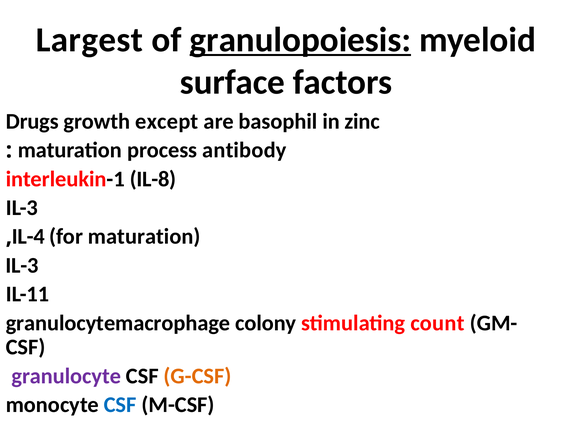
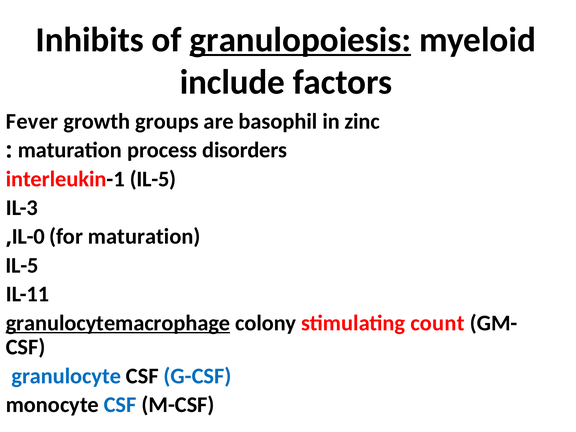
Largest: Largest -> Inhibits (90, 40)
surface: surface -> include (232, 82)
Drugs: Drugs -> Fever (32, 121)
except: except -> groups (167, 121)
antibody: antibody -> disorders (245, 150)
interleukin-1 IL-8: IL-8 -> IL-5 (153, 179)
IL-4: IL-4 -> IL-0 (28, 237)
IL-3: IL-3 -> IL-5 (22, 265)
granulocytemacrophage underline: none -> present (118, 323)
granulocyte colour: purple -> blue (66, 376)
G-CSF colour: orange -> blue (198, 376)
